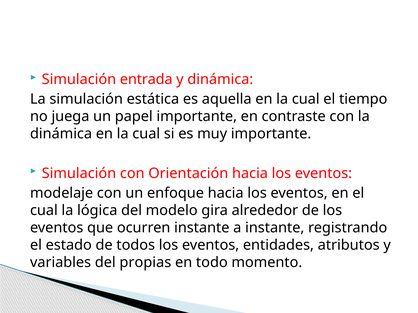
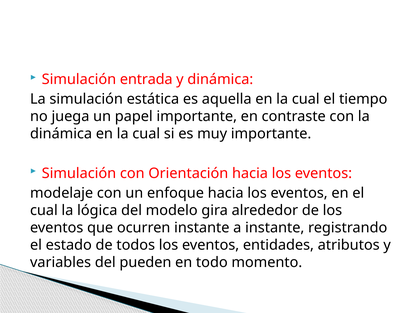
propias: propias -> pueden (145, 263)
